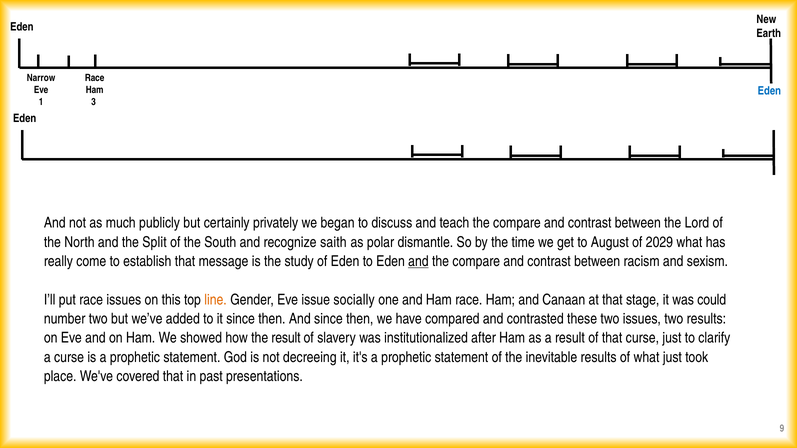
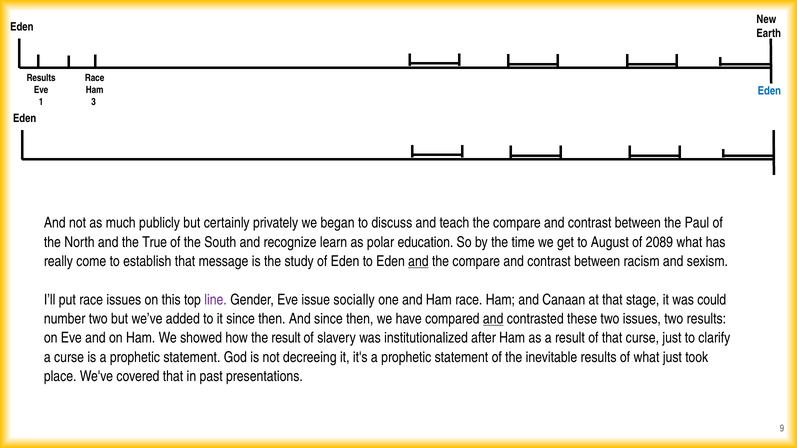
Narrow: Narrow -> Results (41, 78)
Lord: Lord -> Paul (697, 223)
Split: Split -> True (155, 242)
saith: saith -> learn (334, 242)
dismantle: dismantle -> education (425, 242)
2029: 2029 -> 2089 (659, 242)
line colour: orange -> purple (216, 300)
and underline: none -> present (493, 319)
